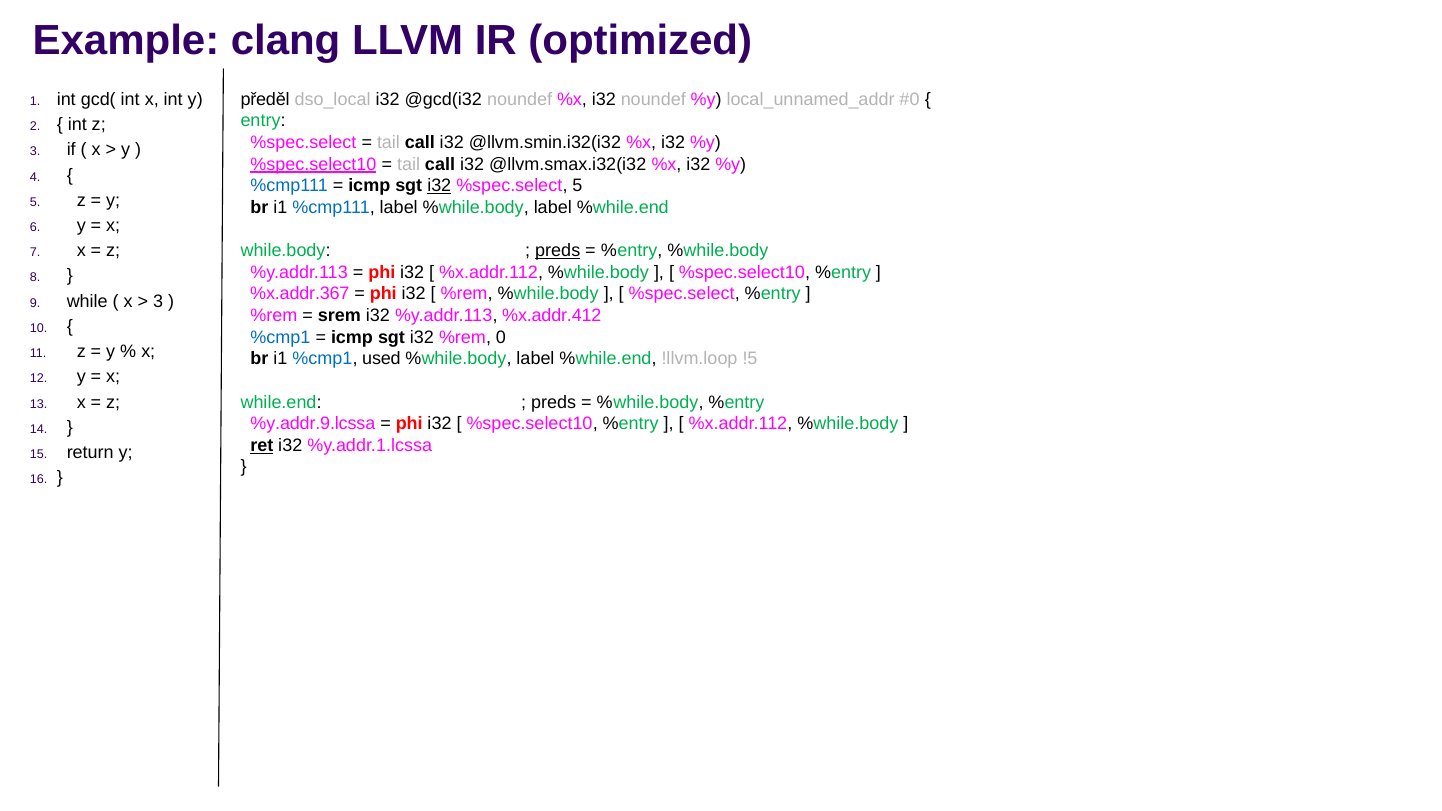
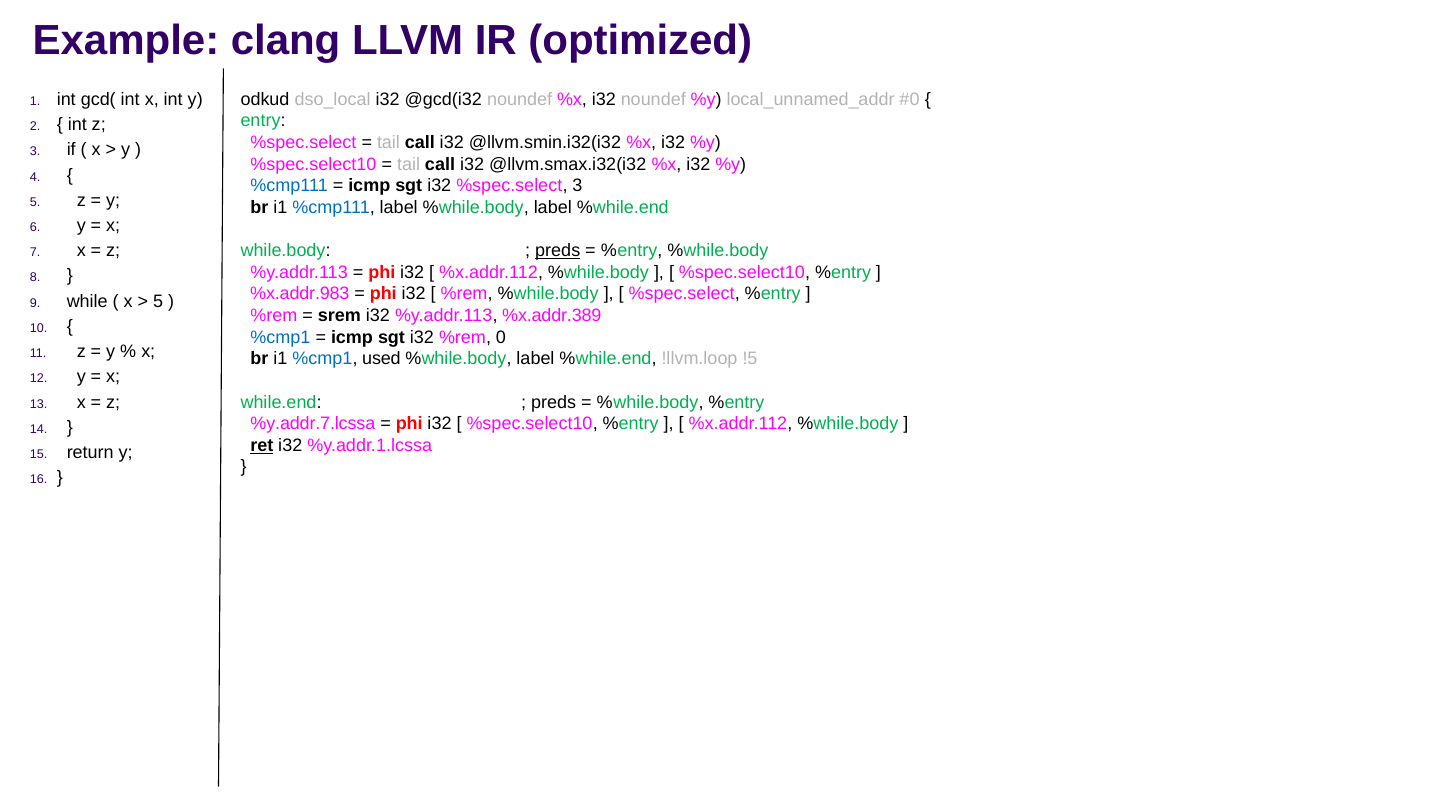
předěl: předěl -> odkud (265, 99)
%spec.select10 underline: present -> none (313, 164)
i32 underline: present -> none (439, 186)
%spec.select 5: 5 -> 3 (577, 186)
%x.addr.367: %x.addr.367 -> %x.addr.983 (300, 294)
3: 3 -> 5 (158, 301)
%x.addr.412: %x.addr.412 -> %x.addr.389 (552, 316)
%y.addr.9.lcssa: %y.addr.9.lcssa -> %y.addr.7.lcssa (313, 424)
